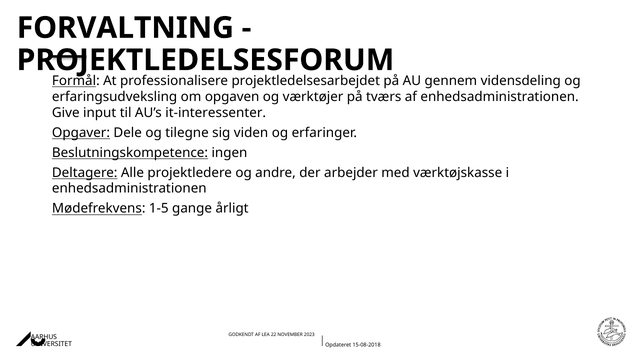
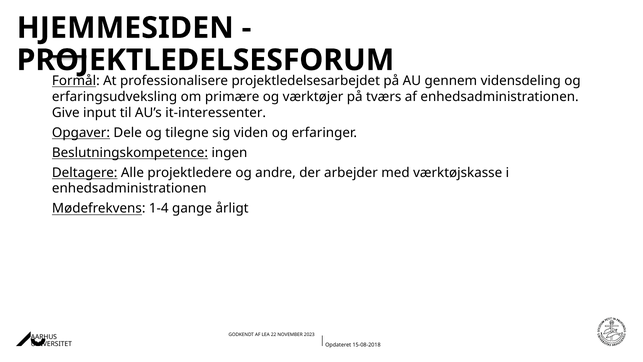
FORVALTNING: FORVALTNING -> HJEMMESIDEN (125, 28)
opgaven: opgaven -> primære (232, 97)
1-5: 1-5 -> 1-4 (159, 208)
